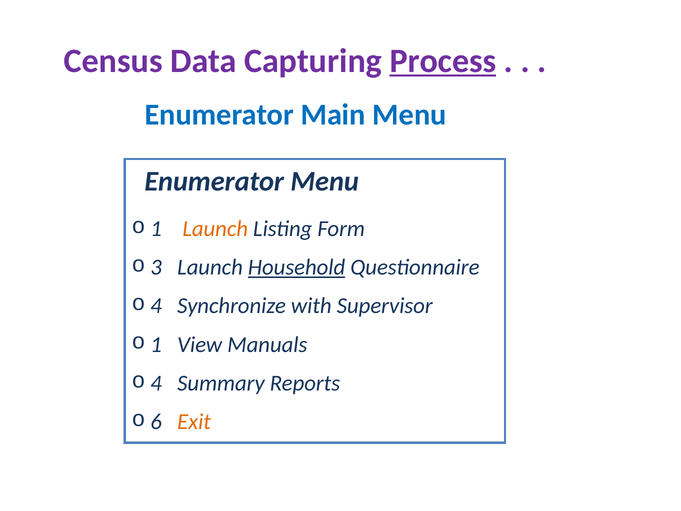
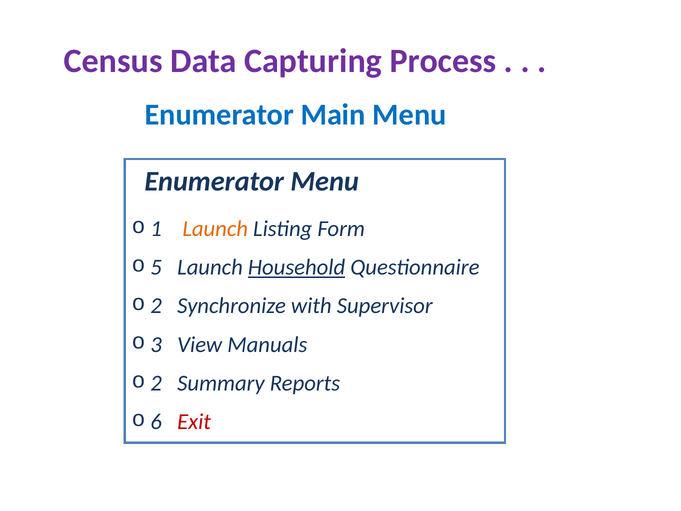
Process underline: present -> none (443, 61)
3: 3 -> 5 (156, 267)
4: 4 -> 2 (156, 306)
1: 1 -> 3 (156, 344)
4: 4 -> 2 (156, 383)
Exit colour: orange -> red (194, 422)
